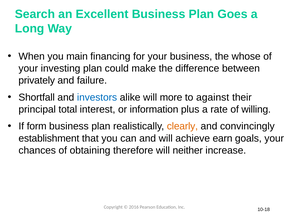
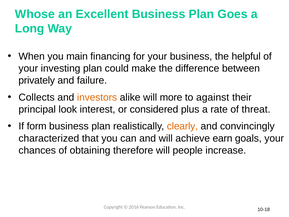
Search: Search -> Whose (35, 14)
whose: whose -> helpful (246, 56)
Shortfall: Shortfall -> Collects (37, 97)
investors colour: blue -> orange (97, 97)
total: total -> look (68, 109)
information: information -> considered (154, 109)
willing: willing -> threat (256, 109)
establishment: establishment -> characterized (49, 138)
neither: neither -> people (188, 150)
